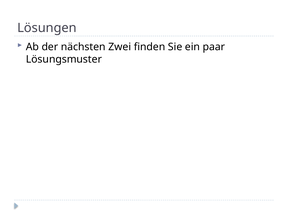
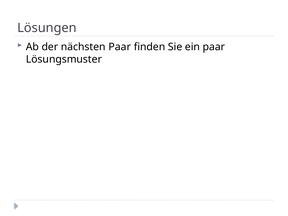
nächsten Zwei: Zwei -> Paar (120, 47)
